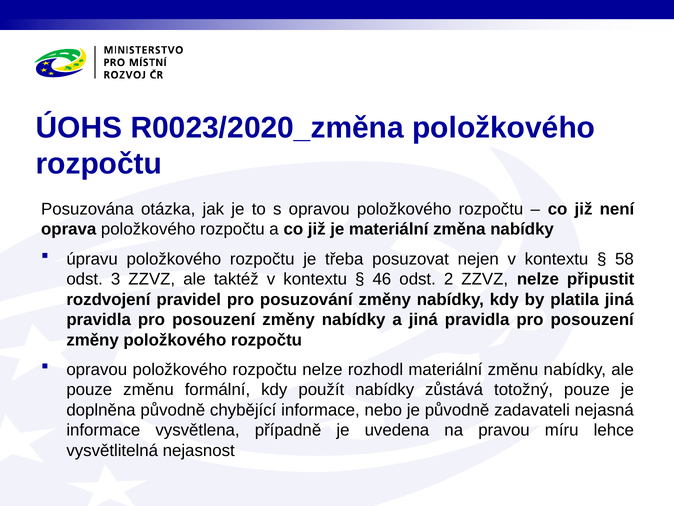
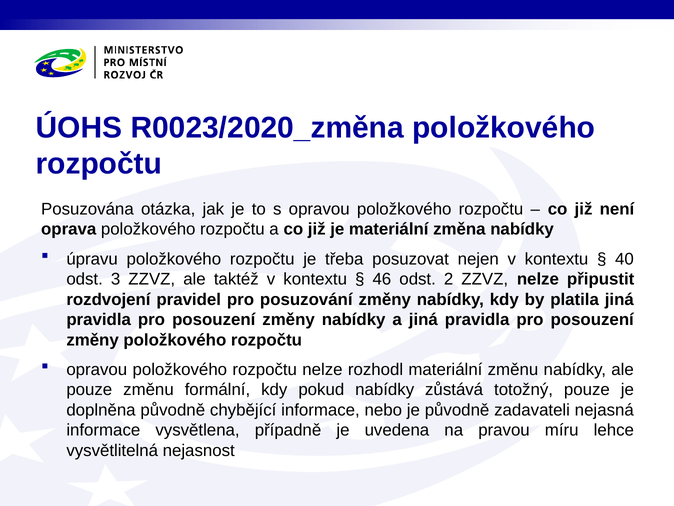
58: 58 -> 40 (624, 259)
použít: použít -> pokud (321, 389)
